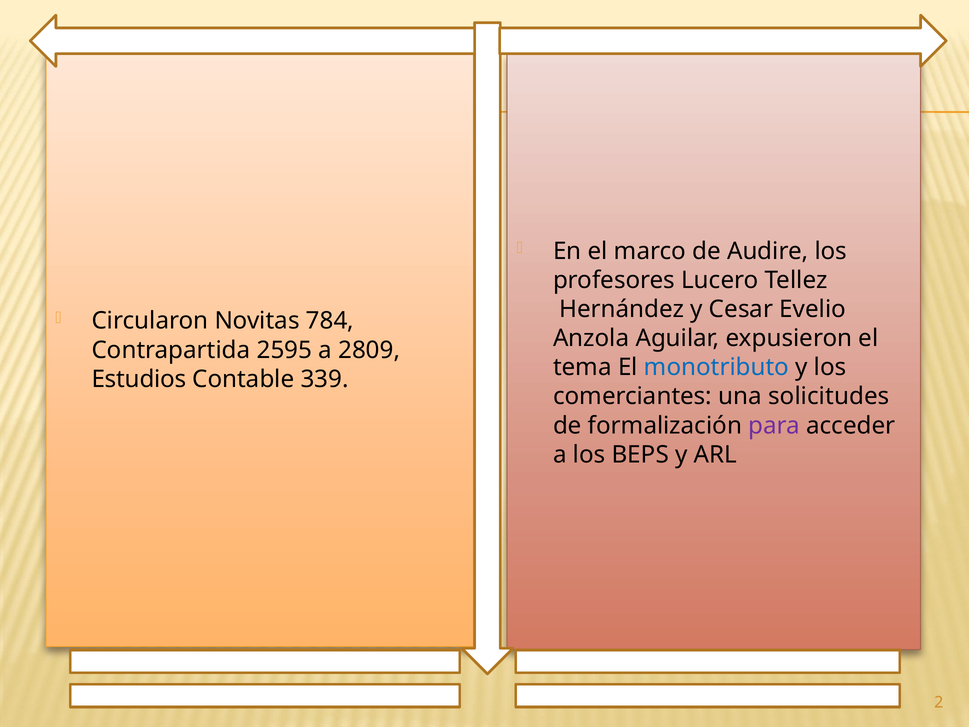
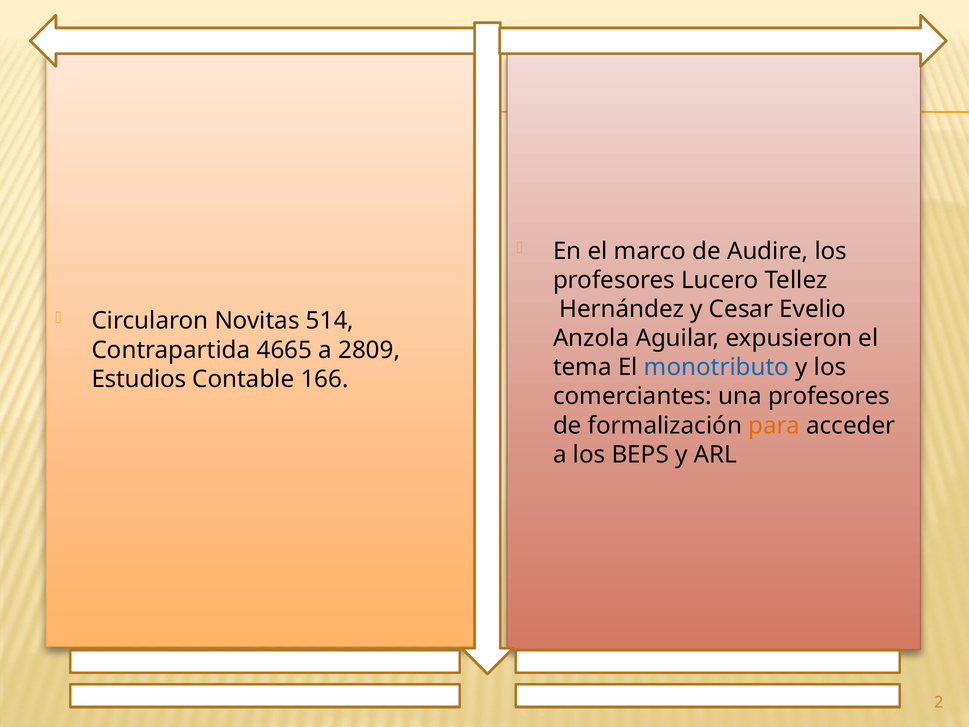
784: 784 -> 514 (330, 321)
2595: 2595 -> 4665 (284, 350)
339: 339 -> 166 (325, 379)
una solicitudes: solicitudes -> profesores (829, 396)
para colour: purple -> orange (774, 425)
